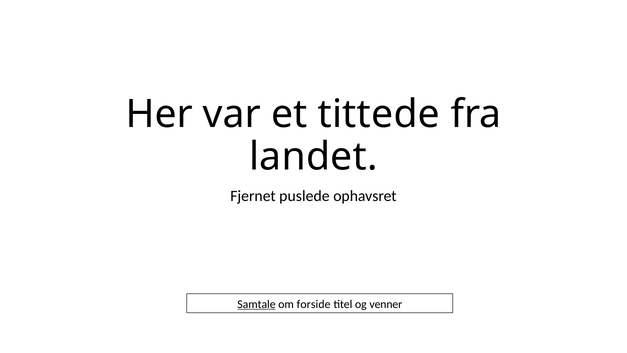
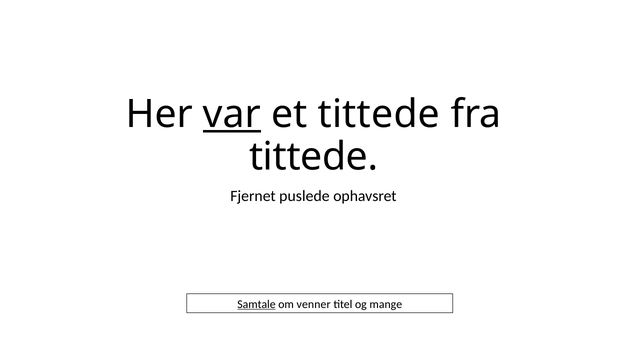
var underline: none -> present (232, 114)
landet: landet -> tittede (314, 157)
forside: forside -> venner (314, 304)
venner: venner -> mange (386, 304)
